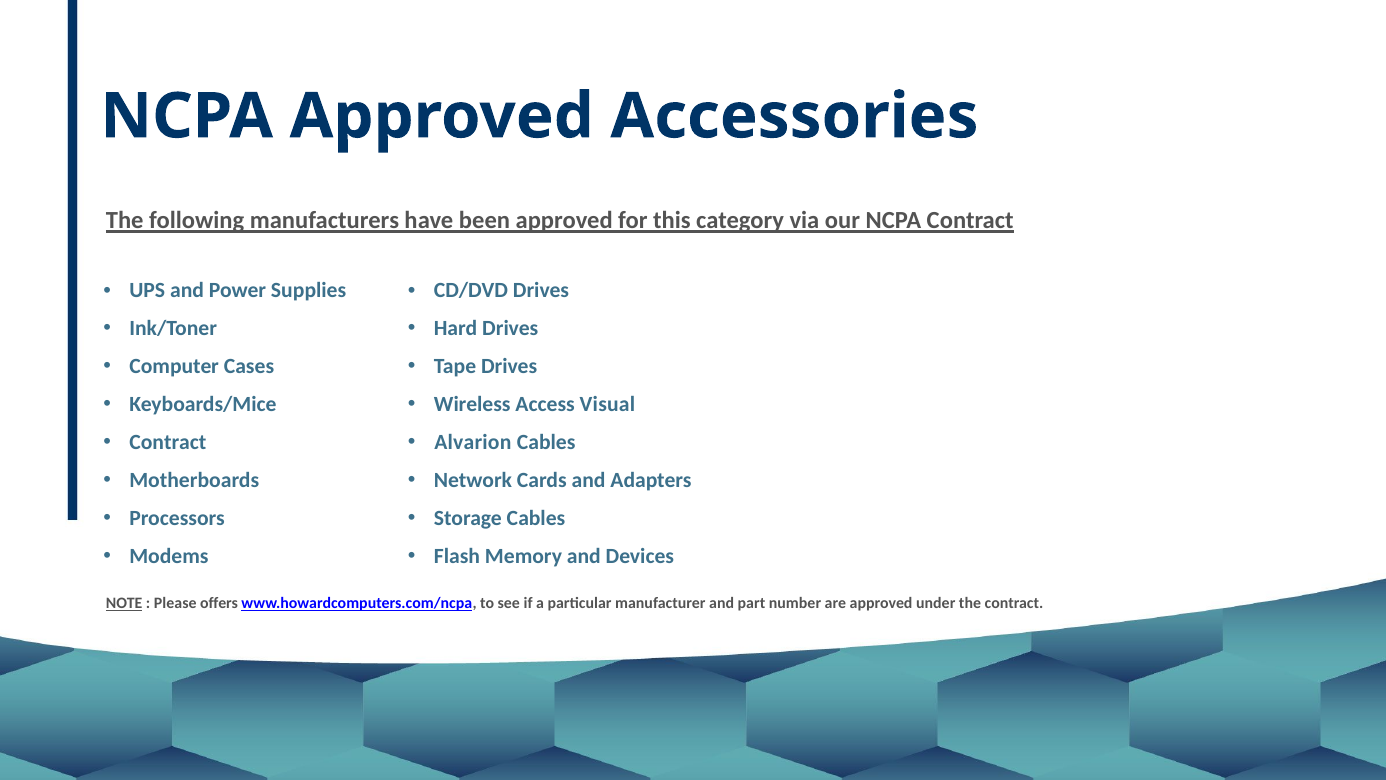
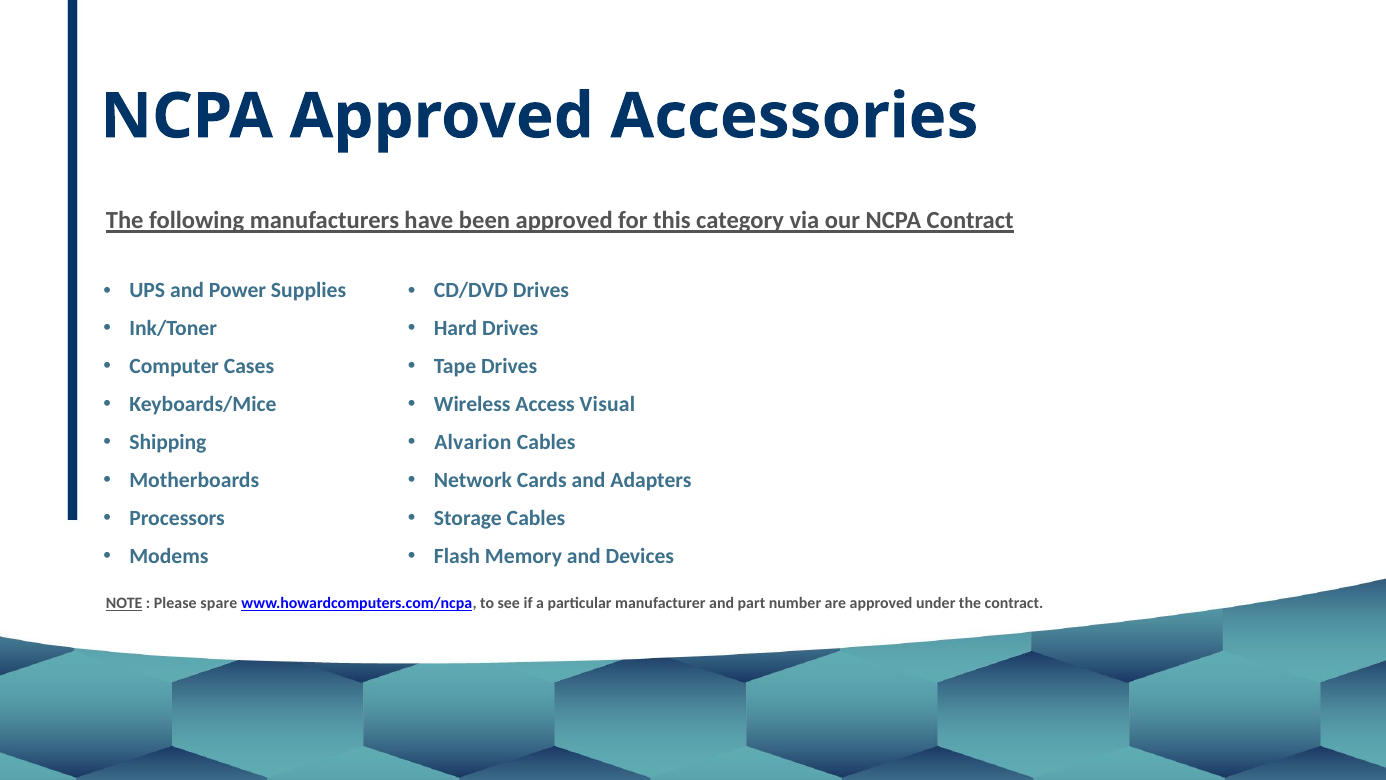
Contract: Contract -> Shipping (168, 442)
offers: offers -> spare (219, 603)
